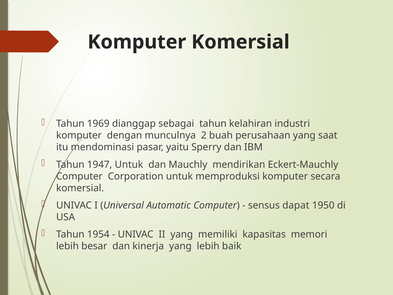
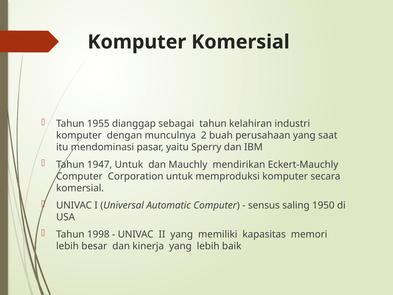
1969: 1969 -> 1955 (98, 124)
dapat: dapat -> saling (296, 205)
1954: 1954 -> 1998 (98, 234)
